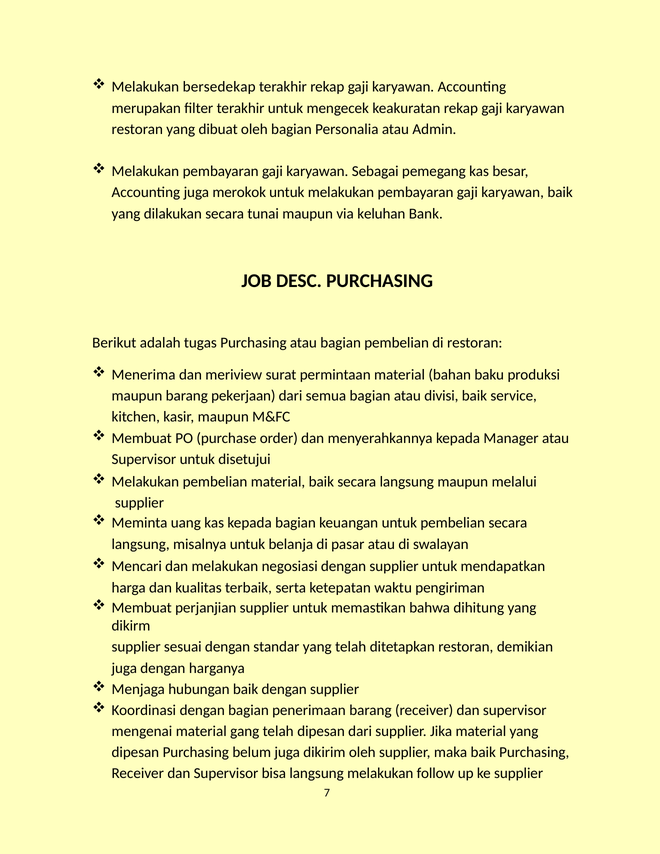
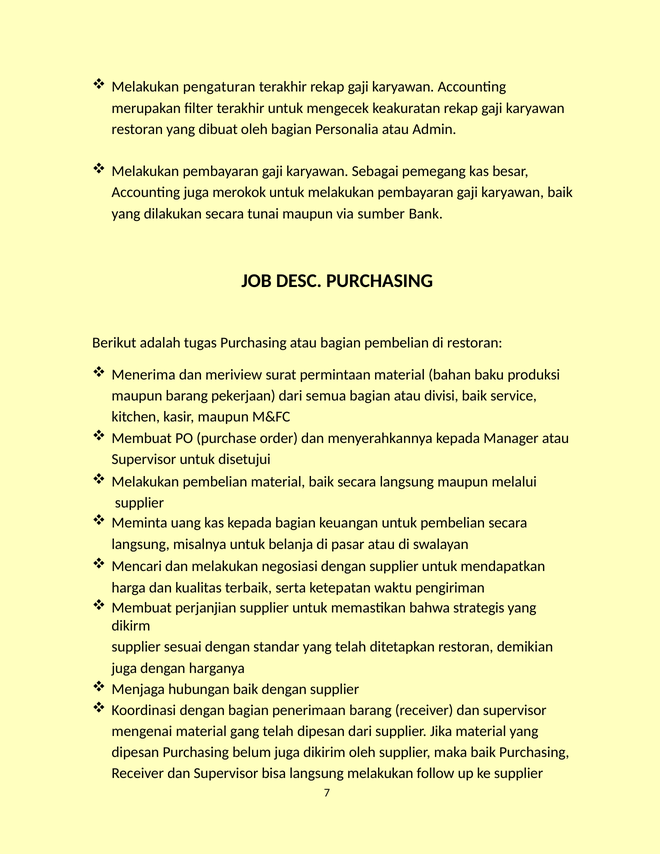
bersedekap: bersedekap -> pengaturan (219, 87)
keluhan: keluhan -> sumber (381, 214)
dihitung: dihitung -> strategis (479, 608)
